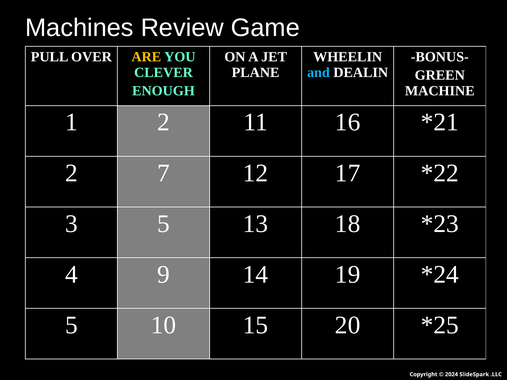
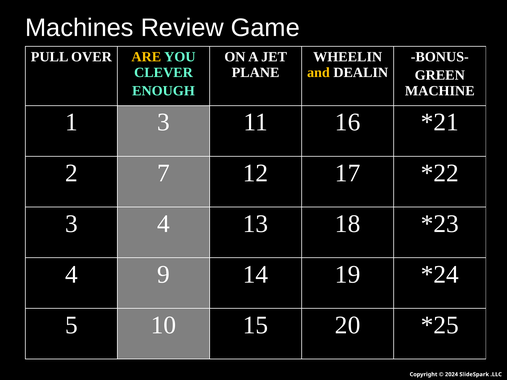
and colour: light blue -> yellow (318, 73)
1 2: 2 -> 3 (163, 122)
3 5: 5 -> 4 (163, 224)
